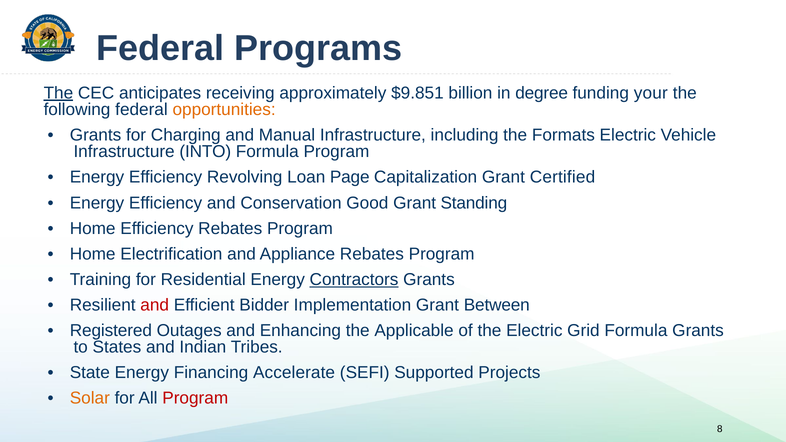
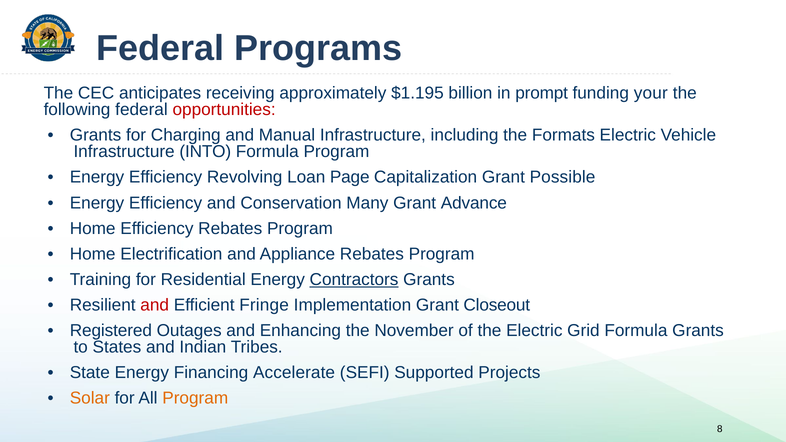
The underline: present -> none (58, 93)
$9.851: $9.851 -> $1.195 (417, 93)
degree: degree -> prompt (542, 93)
opportunities colour: orange -> red (224, 110)
Certified: Certified -> Possible (563, 177)
Good: Good -> Many (367, 203)
Standing: Standing -> Advance (474, 203)
Bidder: Bidder -> Fringe (264, 305)
Between: Between -> Closeout (497, 305)
Applicable: Applicable -> November (414, 331)
Program colour: red -> orange (195, 398)
